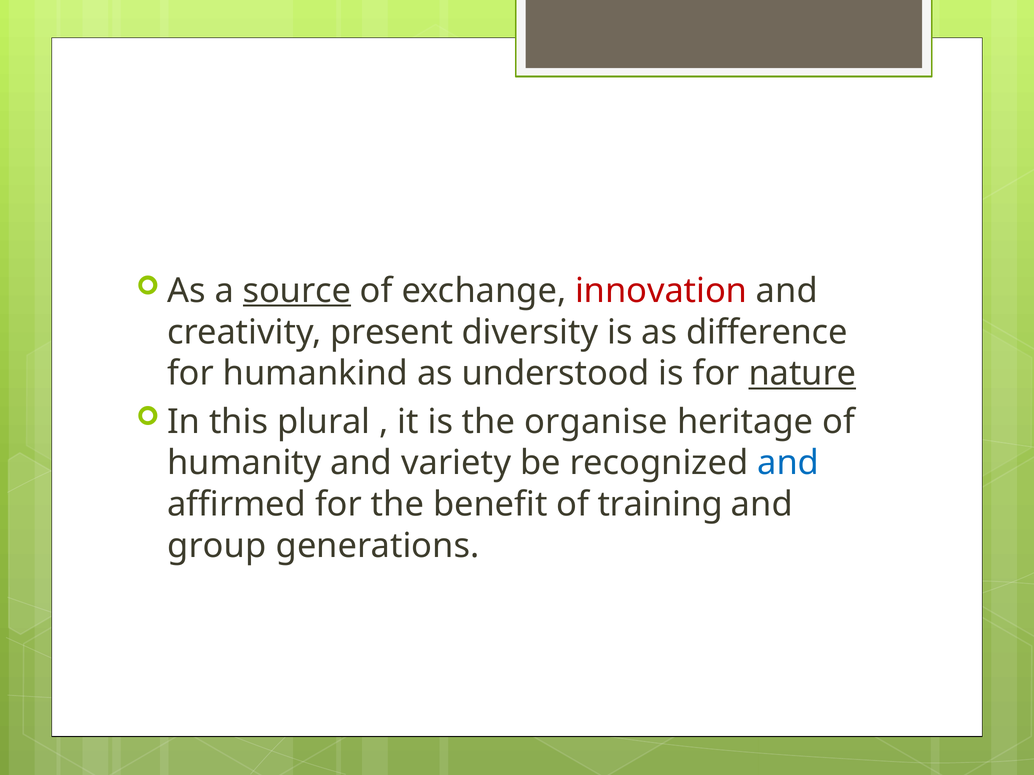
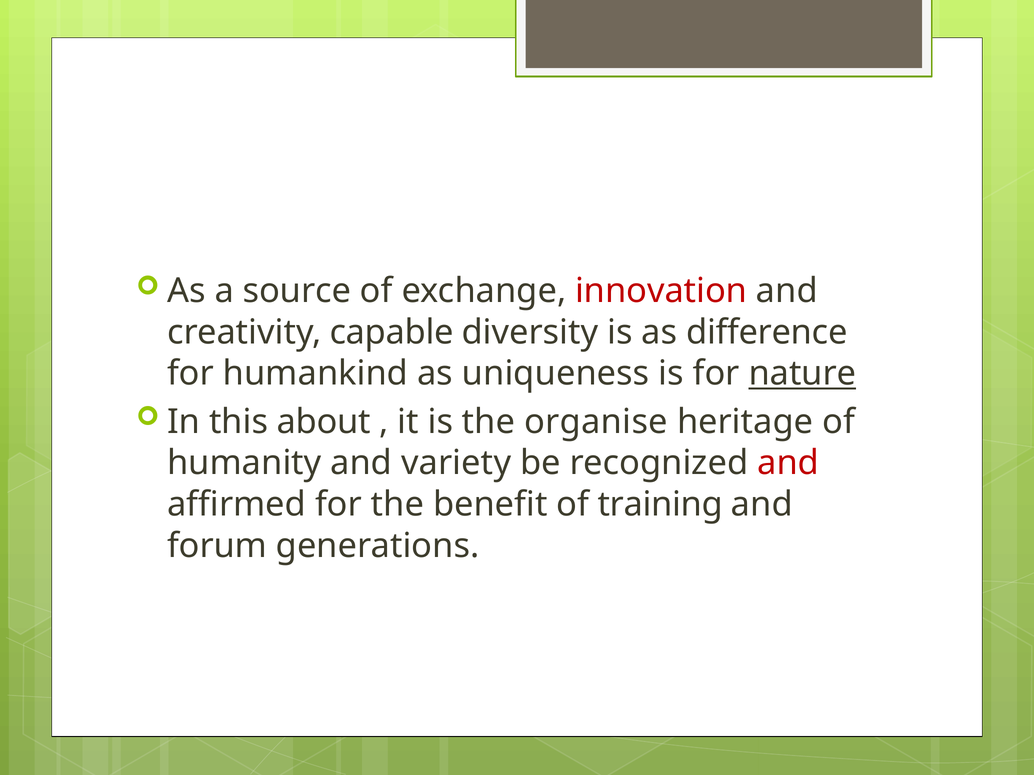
source underline: present -> none (297, 291)
present: present -> capable (392, 332)
understood: understood -> uniqueness (556, 374)
plural: plural -> about (324, 422)
and colour: blue -> red (788, 463)
group: group -> forum (217, 546)
